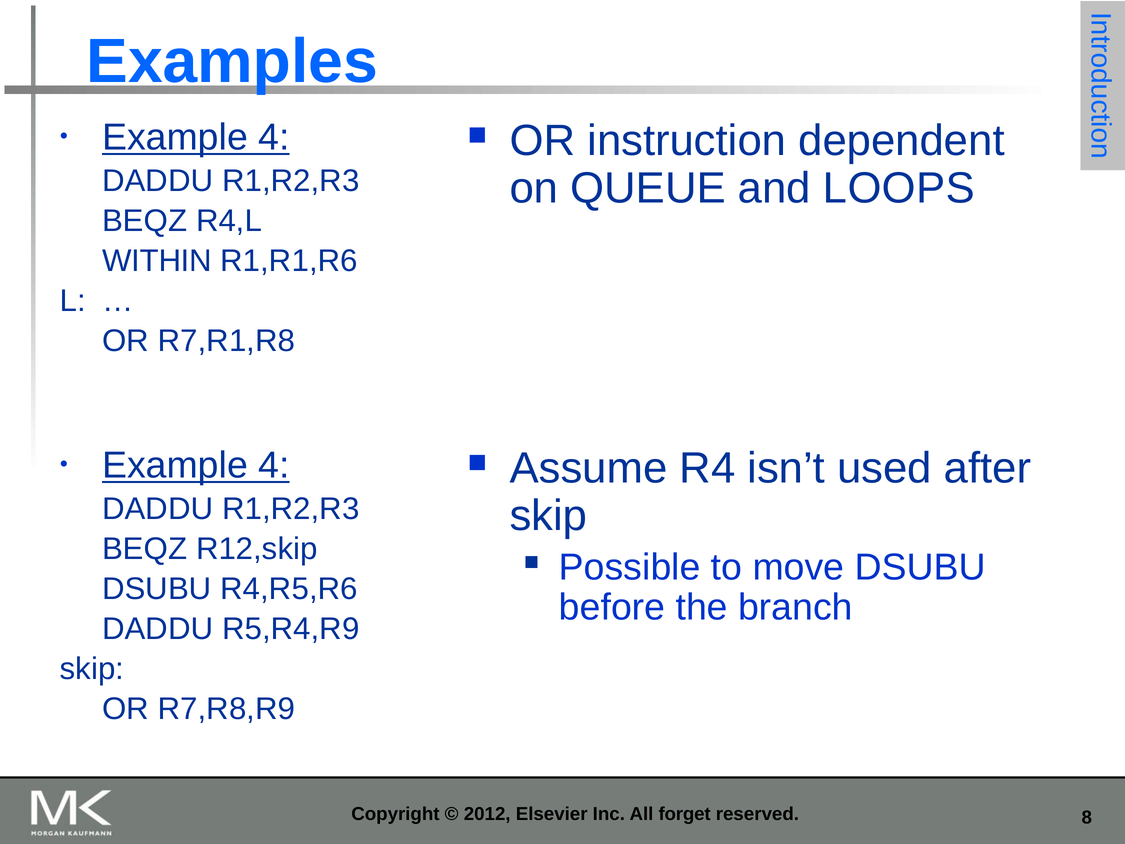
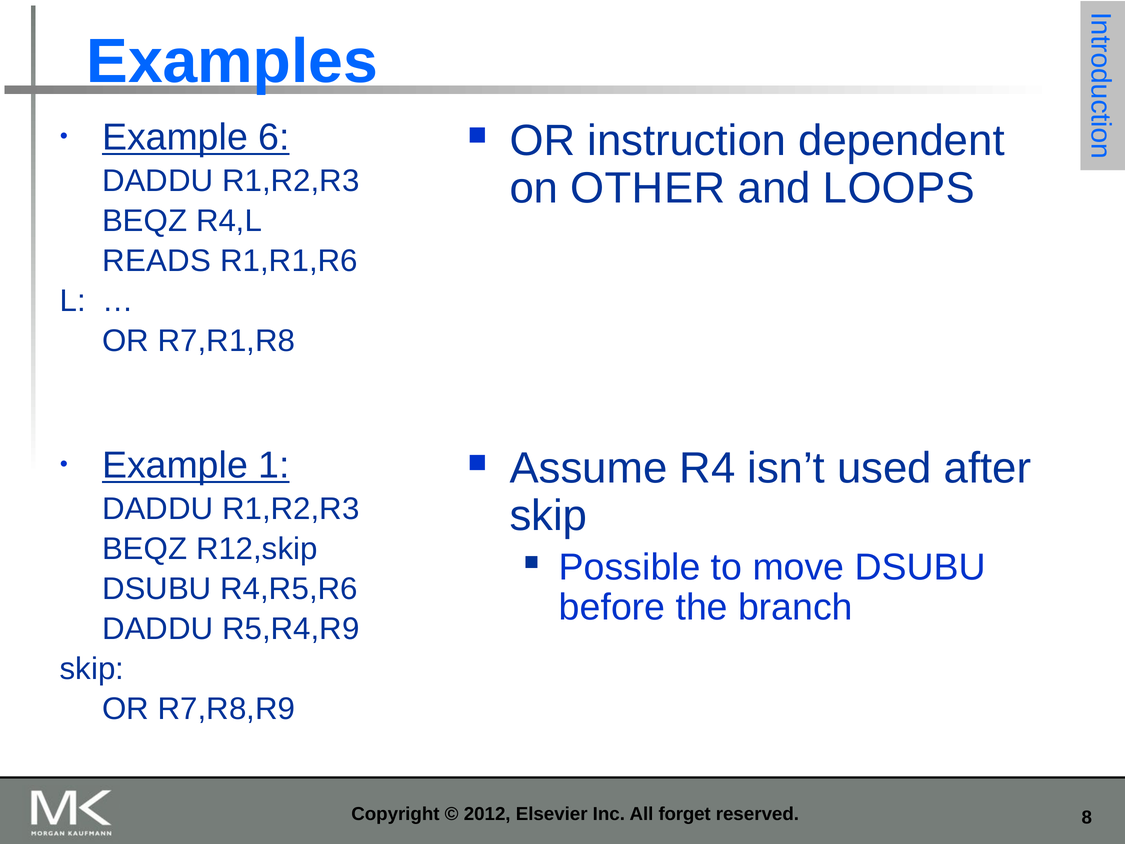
4: 4 -> 6 (274, 137)
QUEUE: QUEUE -> OTHER (648, 188)
WITHIN: WITHIN -> READS (157, 261)
4: 4 -> 1 (274, 465)
